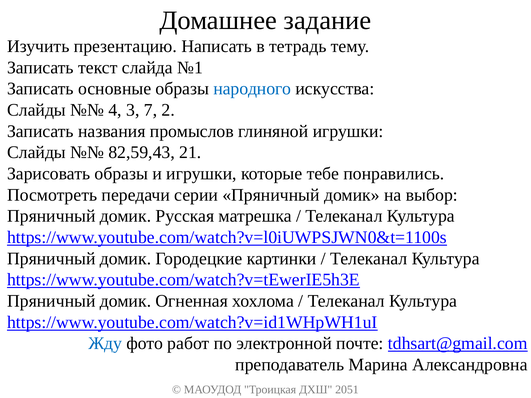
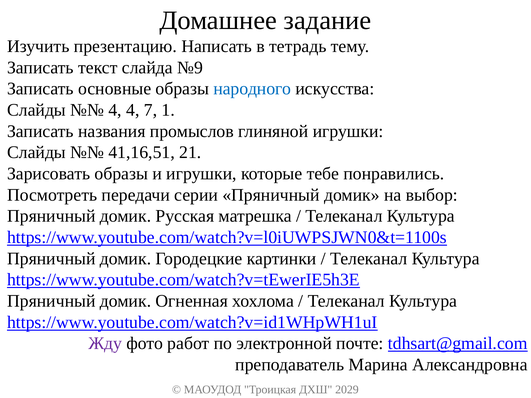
№1: №1 -> №9 (190, 68)
4 3: 3 -> 4 (133, 110)
2: 2 -> 1 (168, 110)
82,59,43: 82,59,43 -> 41,16,51 (142, 153)
Жду colour: blue -> purple (105, 344)
2051: 2051 -> 2029 (347, 390)
